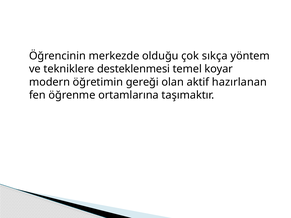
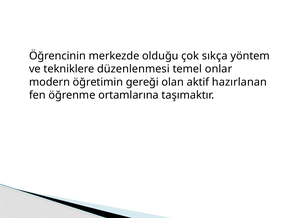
desteklenmesi: desteklenmesi -> düzenlenmesi (133, 69)
koyar: koyar -> onlar (219, 69)
